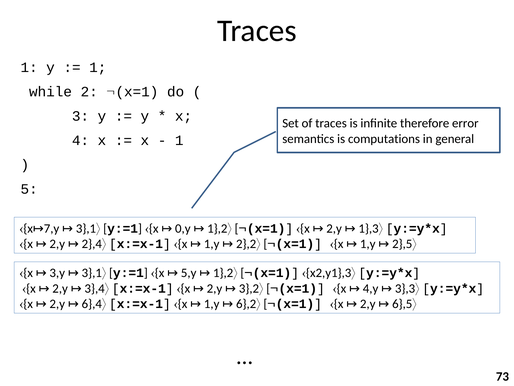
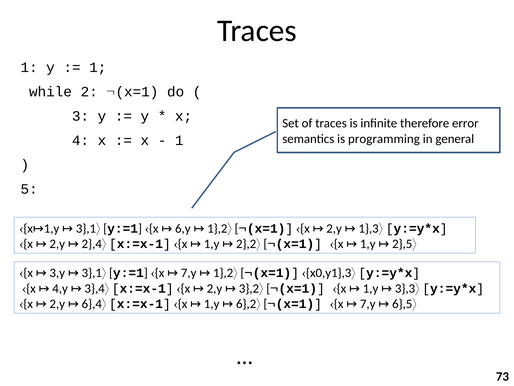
computations: computations -> programming (384, 139)
0,y: 0,y -> 6,y (183, 228)
7,y: 7,y -> 1,y (52, 228)
y:=1 {x 5,y: 5,y -> 7,y (189, 273)
2,y: 2,y -> 0,y (323, 273)
4,y: 4,y -> 1,y (371, 288)
2,y: 2,y -> 4,y (60, 288)
2,y: 2,y -> 7,y (368, 304)
